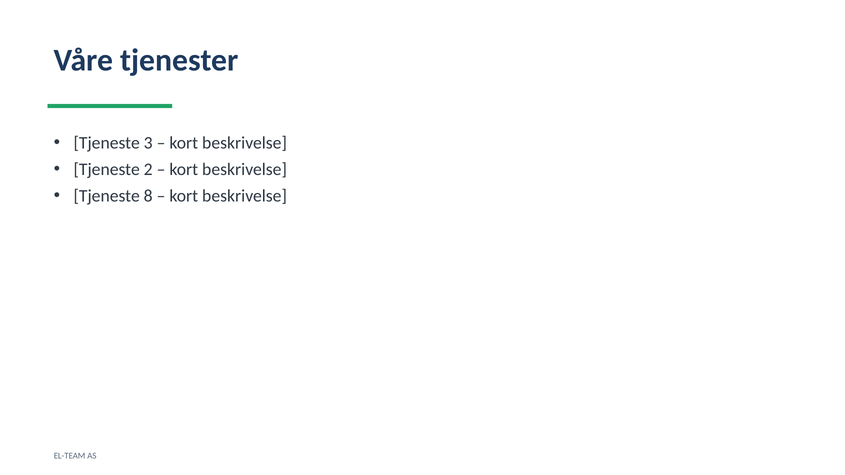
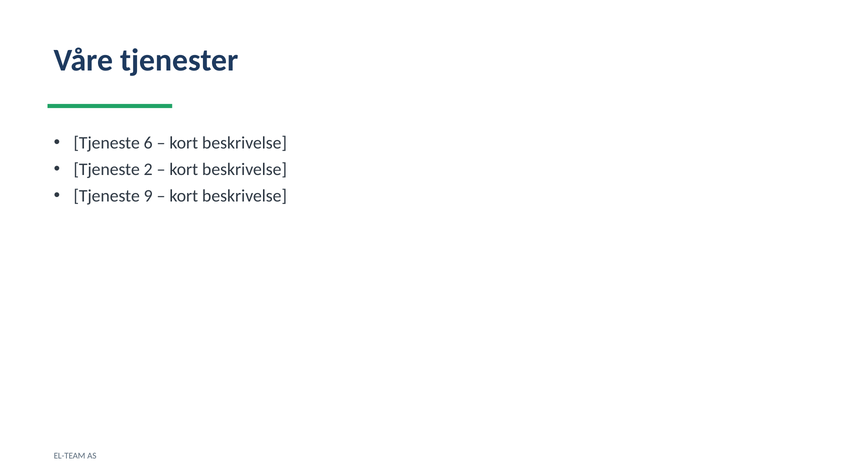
3: 3 -> 6 (148, 143)
8: 8 -> 9 (148, 196)
